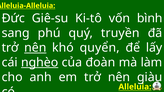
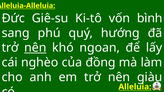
truyền: truyền -> hướng (120, 33)
quyển: quyển -> ngoan (100, 48)
nghèo underline: present -> none (40, 63)
đoàn: đoàn -> đồng (100, 63)
